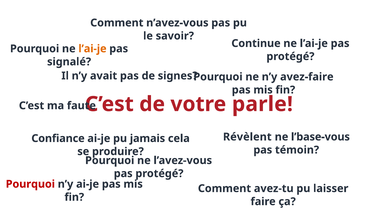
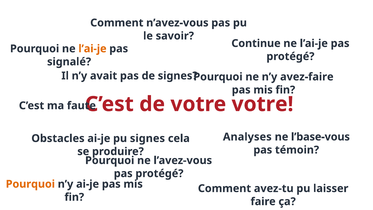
votre parle: parle -> votre (263, 104)
Révèlent: Révèlent -> Analyses (247, 137)
Confiance: Confiance -> Obstacles (58, 138)
pu jamais: jamais -> signes (147, 138)
Pourquoi colour: red -> orange (30, 184)
